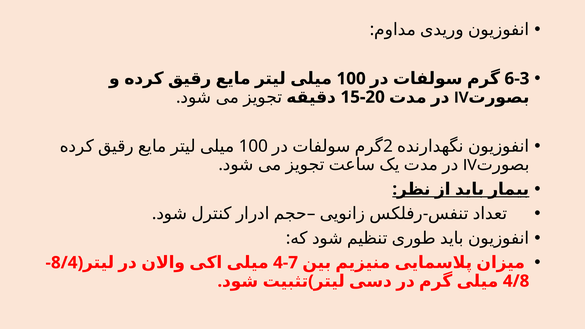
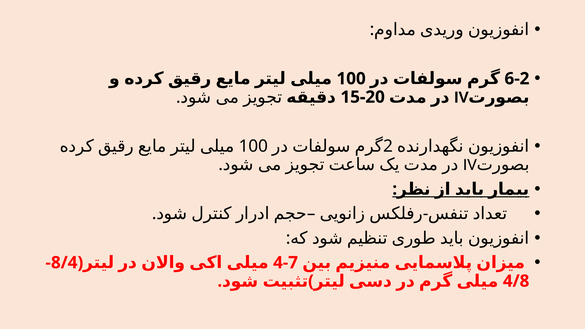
6-3: 6-3 -> 6-2 (517, 79)
